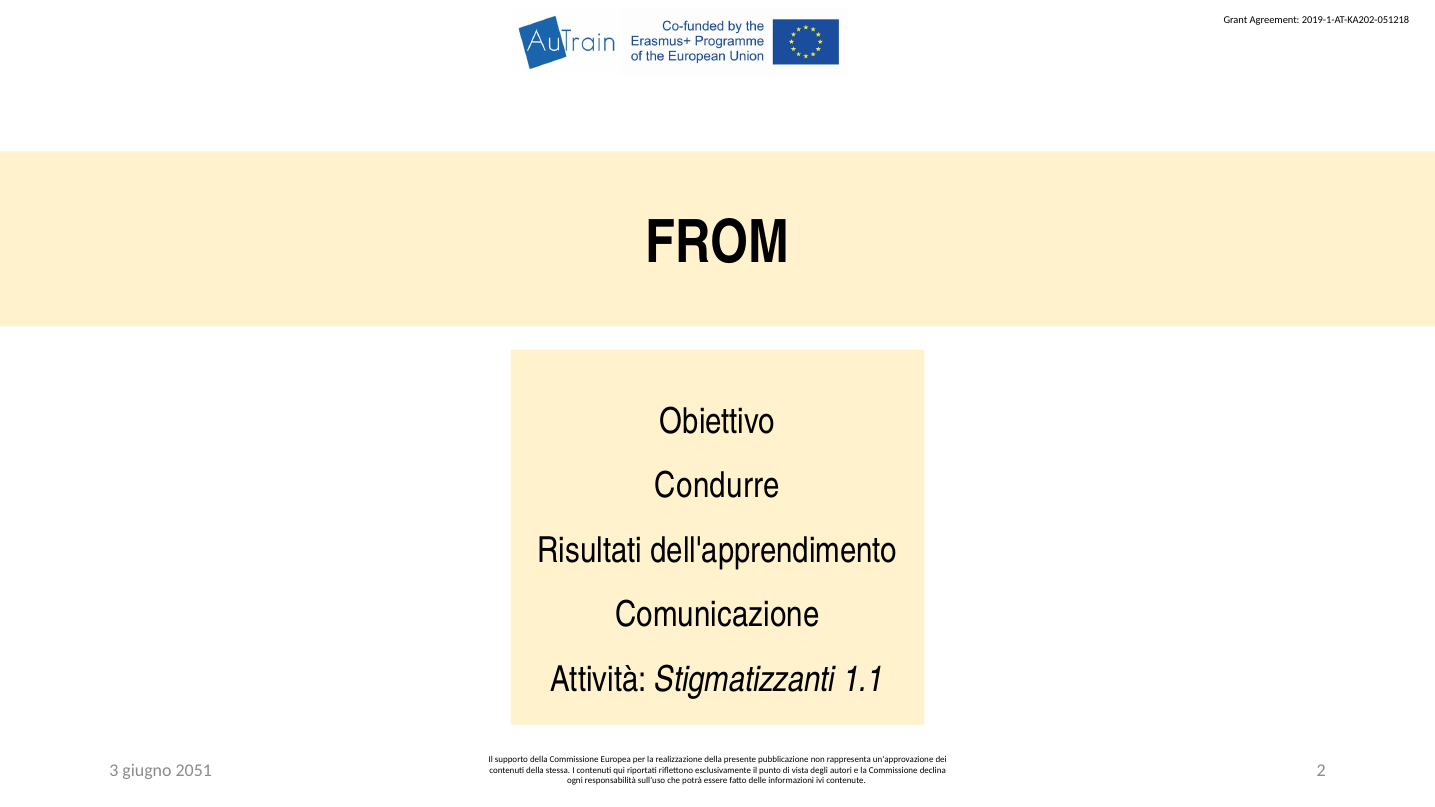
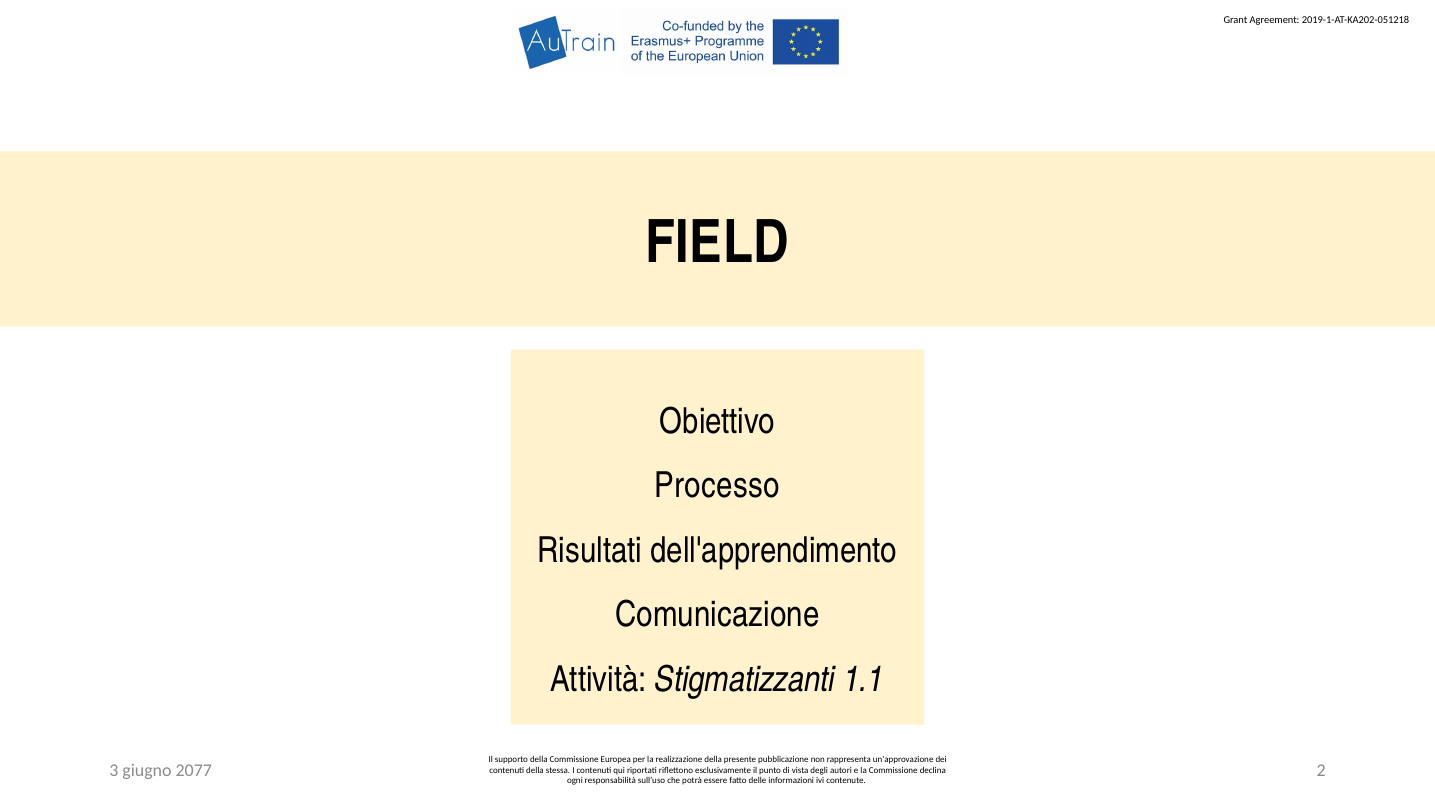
FROM: FROM -> FIELD (717, 243)
Condurre: Condurre -> Processo (717, 486)
2051: 2051 -> 2077 (194, 771)
